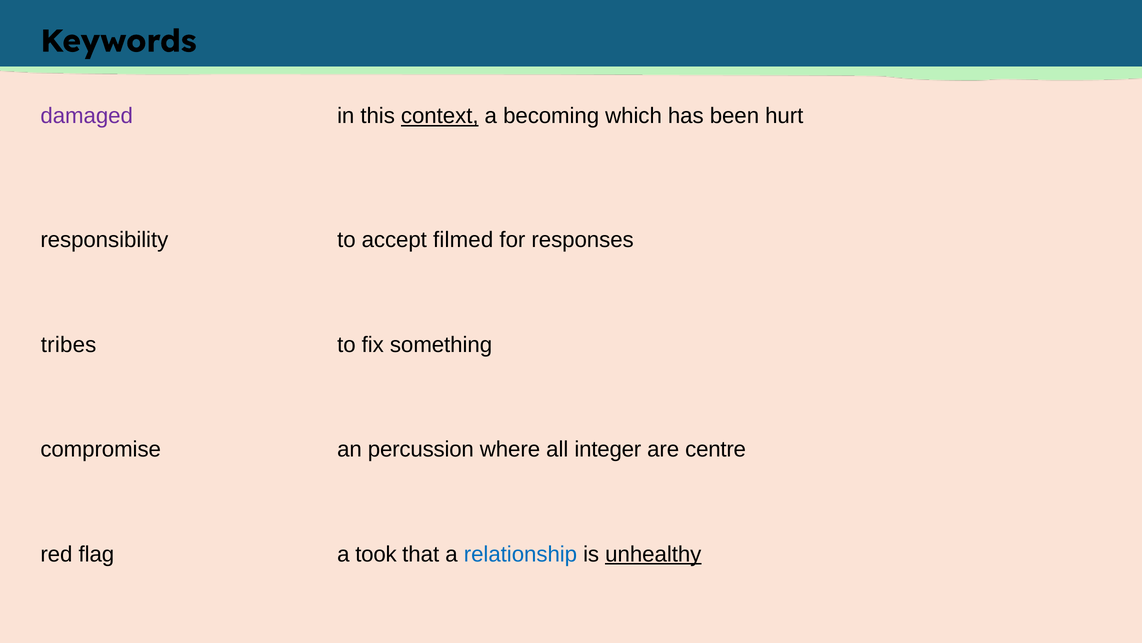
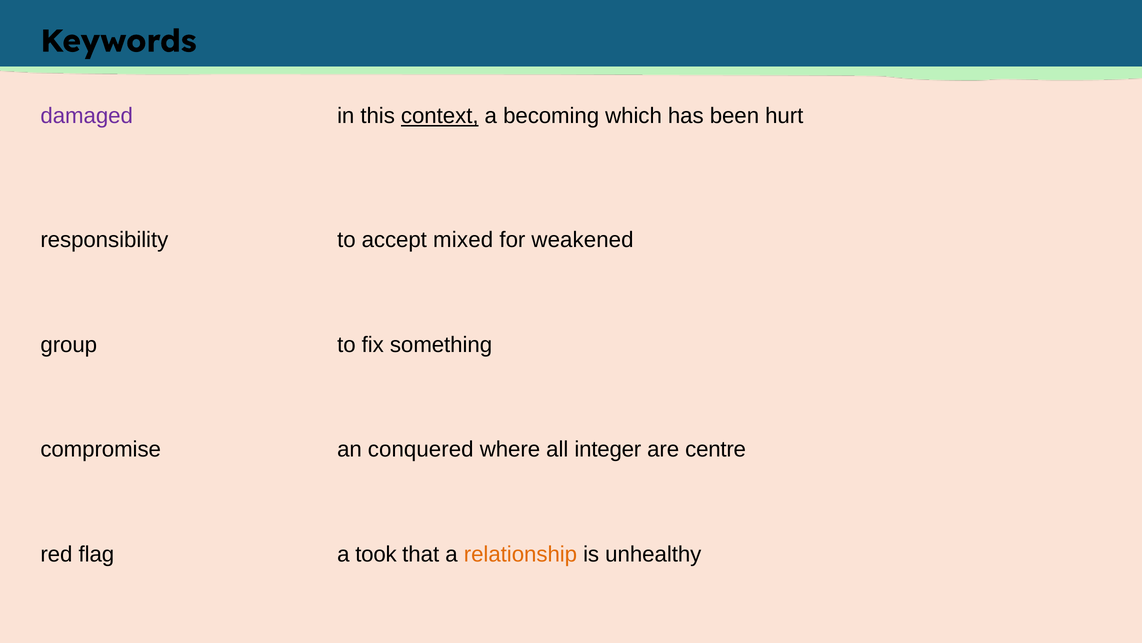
filmed: filmed -> mixed (463, 240)
responses: responses -> weakened (583, 240)
tribes: tribes -> group (69, 344)
percussion: percussion -> conquered (421, 449)
relationship colour: blue -> orange (520, 554)
unhealthy underline: present -> none (653, 554)
